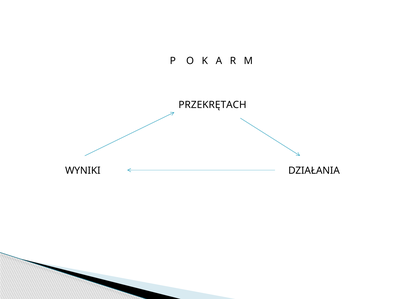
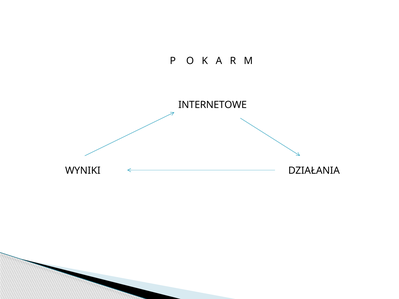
PRZEKRĘTACH: PRZEKRĘTACH -> INTERNETOWE (213, 105)
